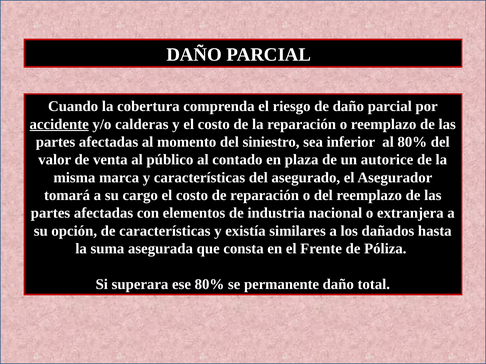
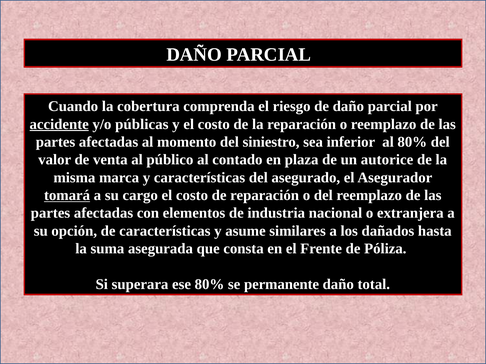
calderas: calderas -> públicas (142, 124)
tomará underline: none -> present (67, 196)
existía: existía -> asume (245, 231)
